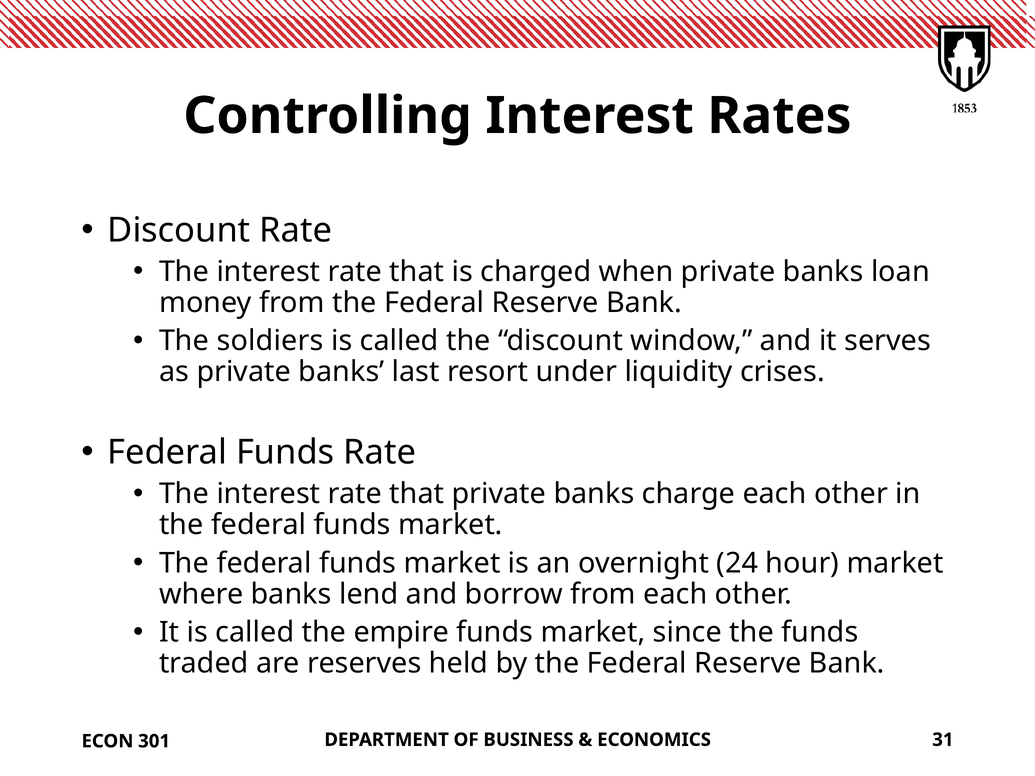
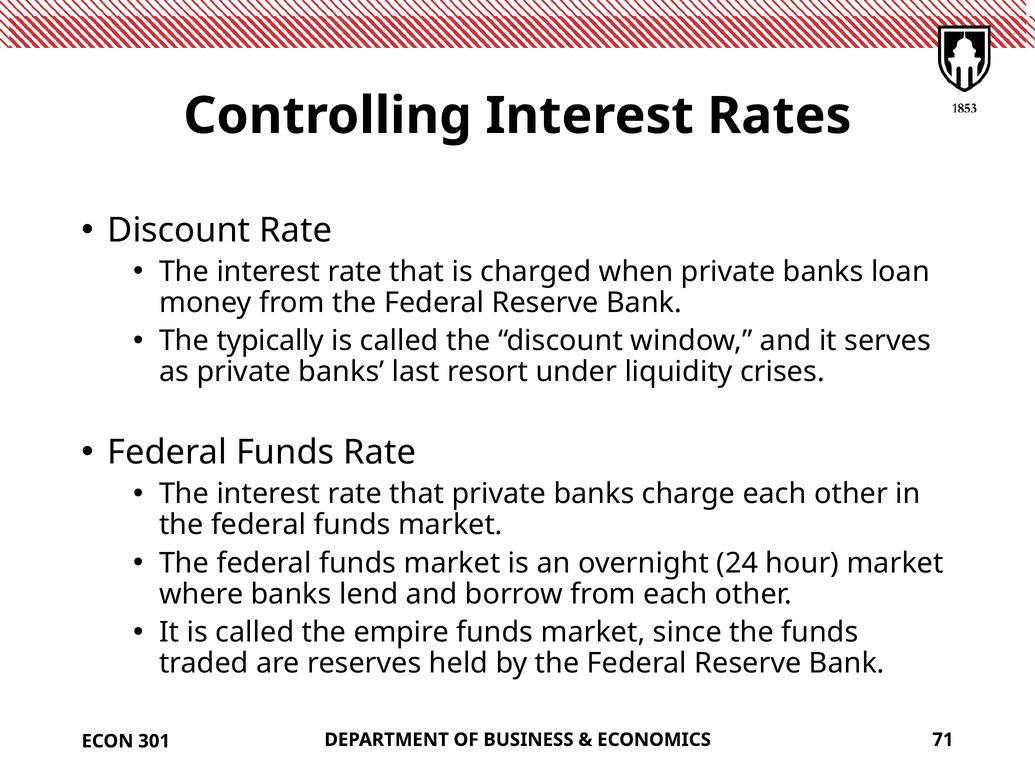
soldiers: soldiers -> typically (270, 341)
31: 31 -> 71 (943, 740)
